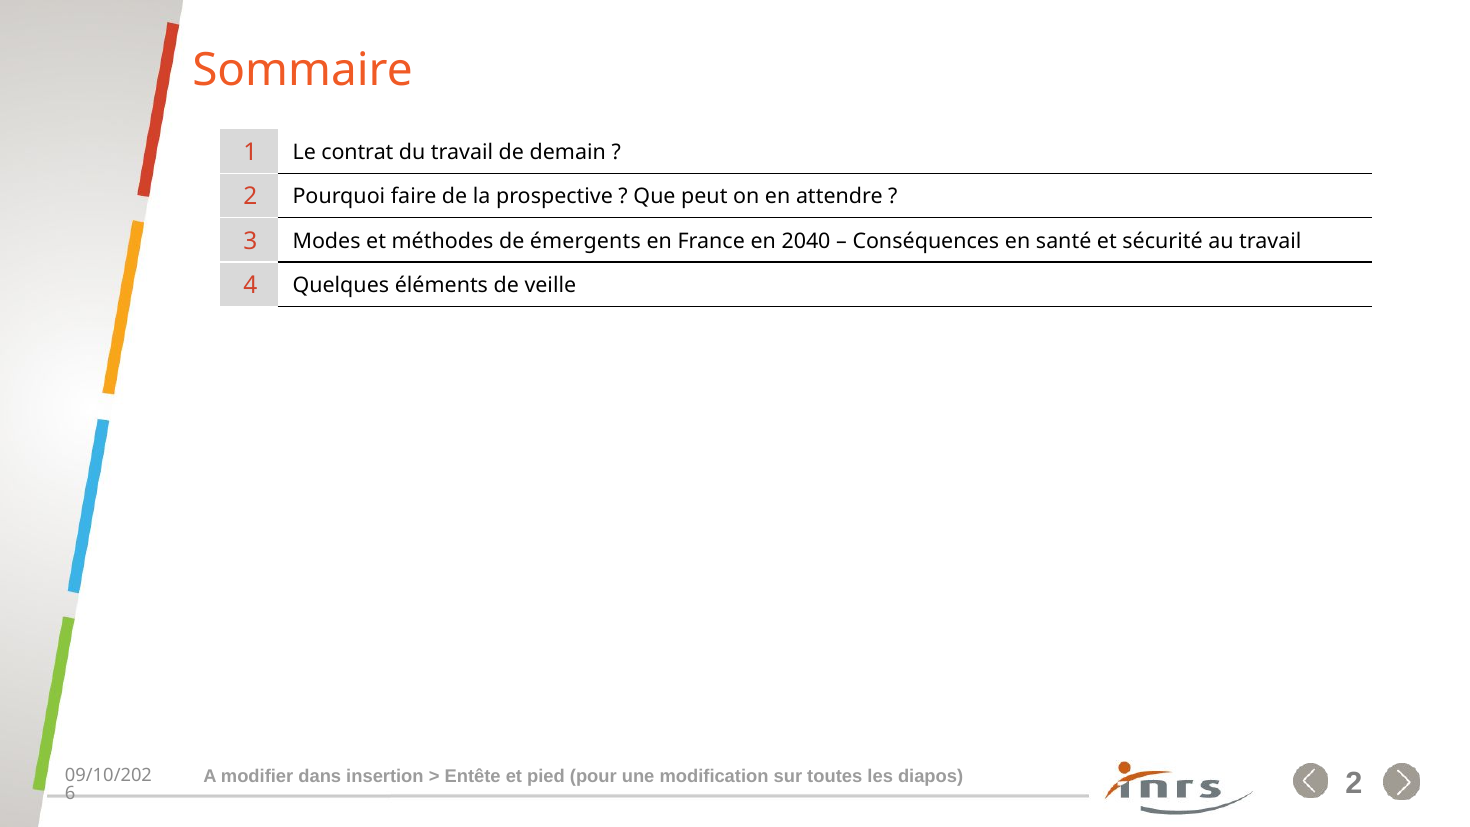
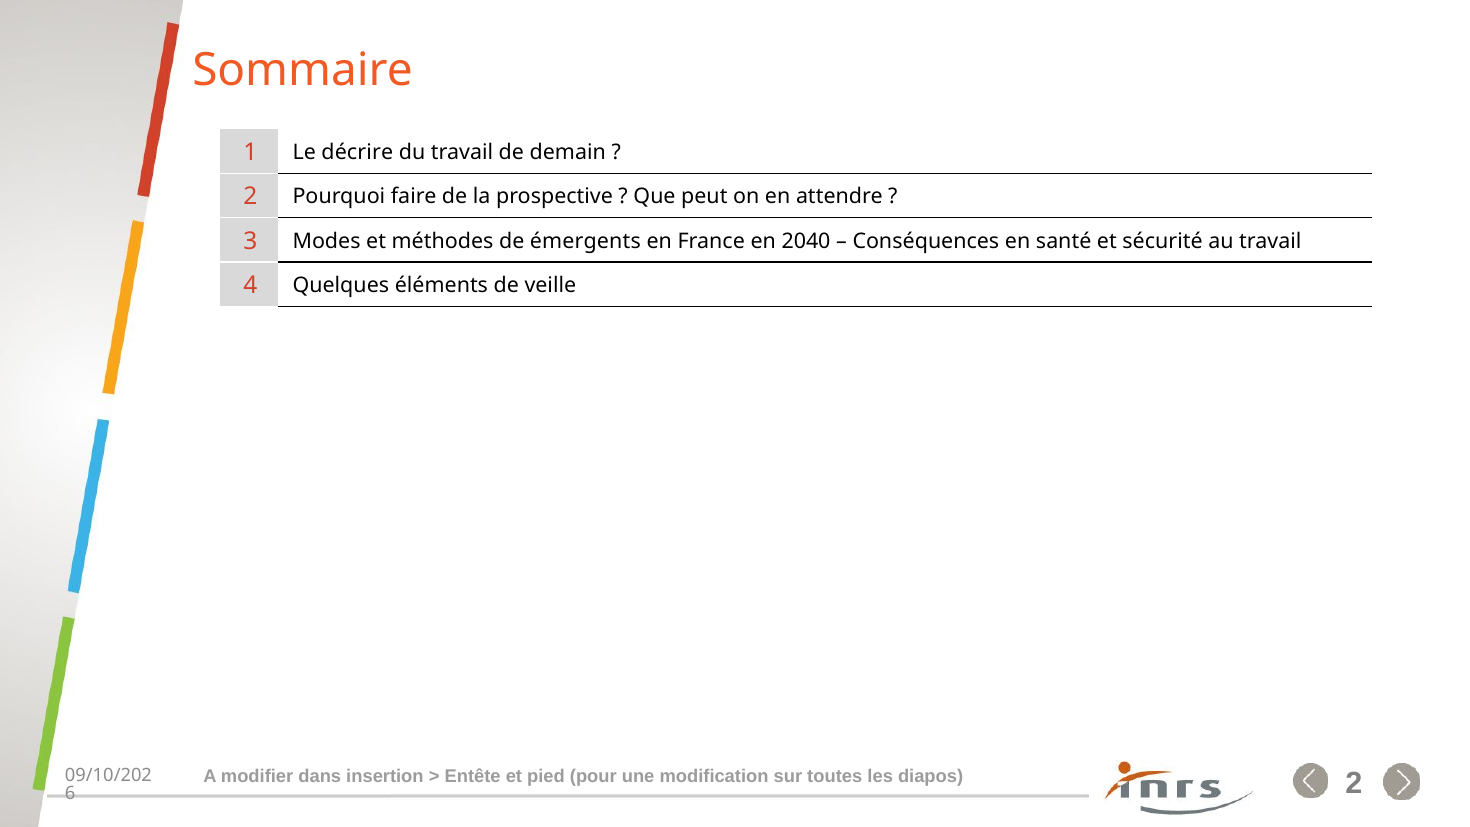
contrat: contrat -> décrire (357, 152)
